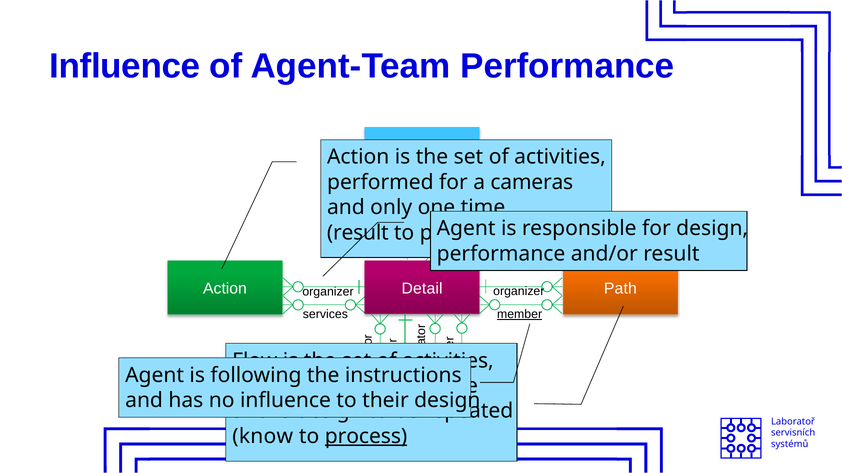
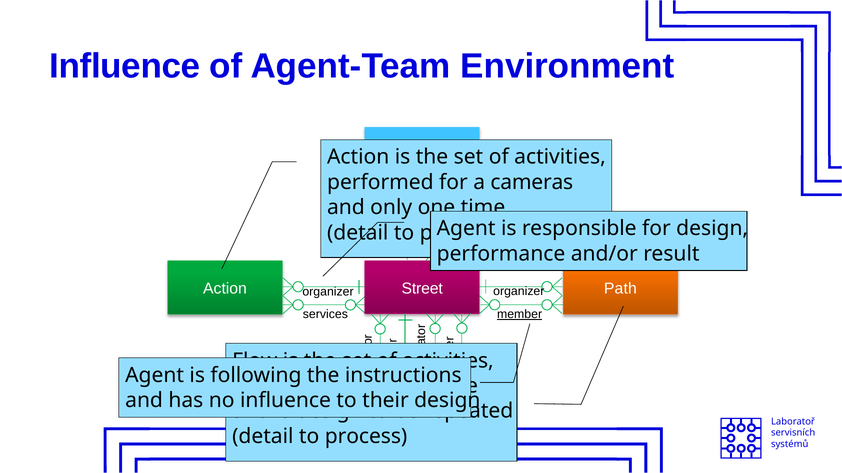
Agent-Team Performance: Performance -> Environment (567, 66)
result: result -> detail (358, 233)
Detail: Detail -> Street (422, 289)
know: know -> detail (263, 437)
process underline: present -> none (366, 437)
